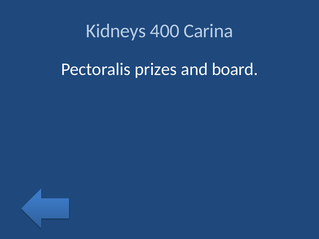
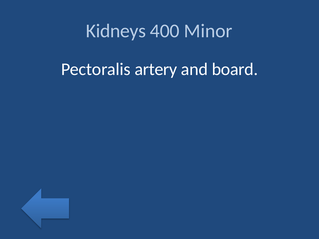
Carina: Carina -> Minor (208, 31)
prizes: prizes -> artery (156, 69)
